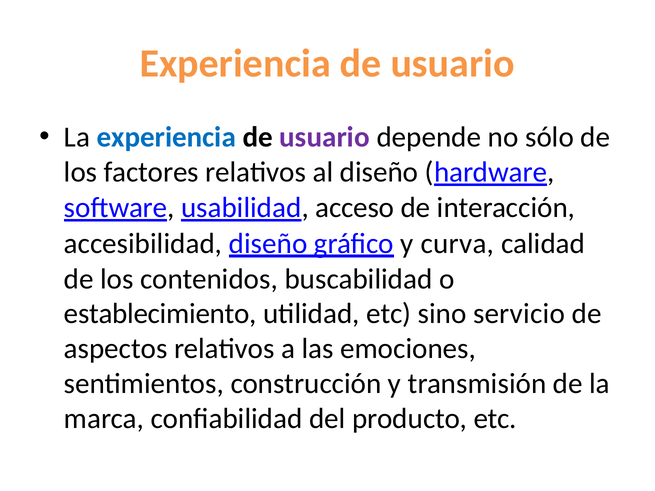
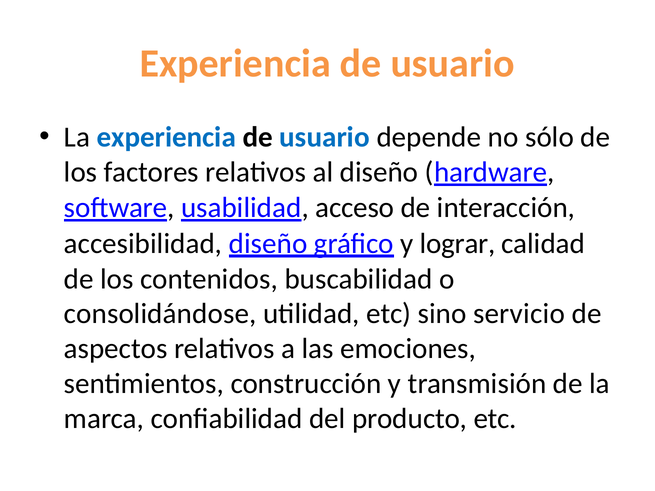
usuario colour: purple -> blue (325, 137)
curva: curva -> lograr (458, 244)
establecimiento: establecimiento -> consolidándose (160, 314)
